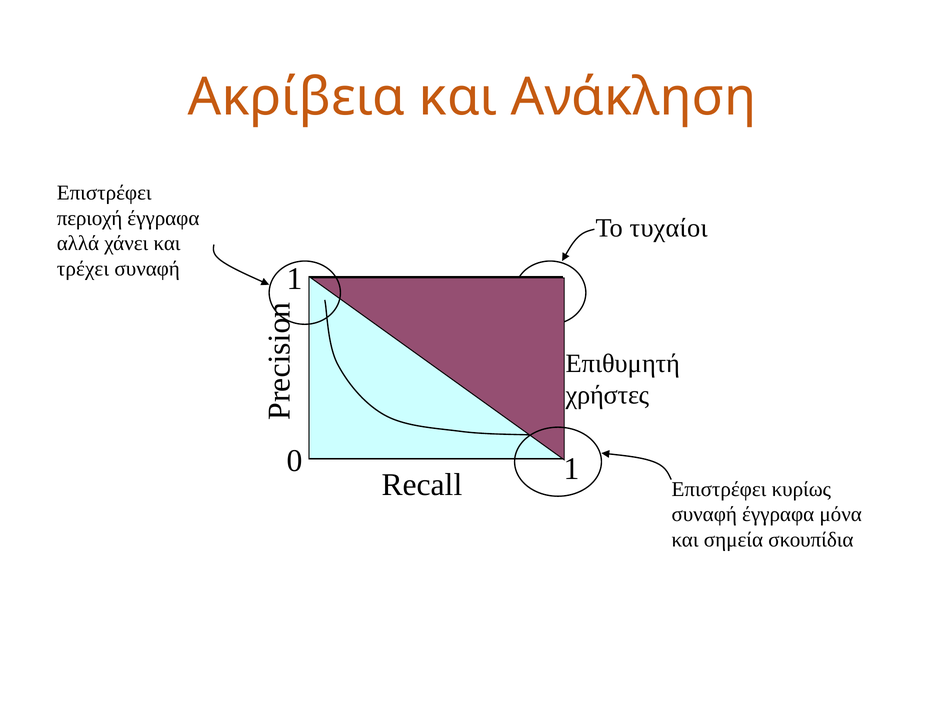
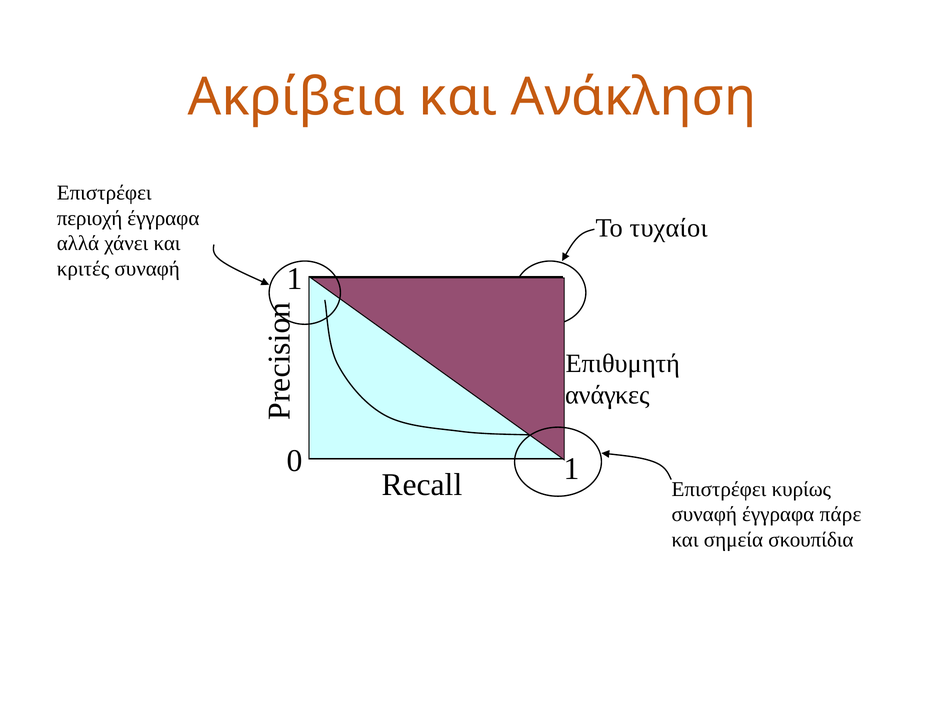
τρέχει: τρέχει -> κριτές (83, 269)
χρήστες: χρήστες -> ανάγκες (607, 395)
μόνα: μόνα -> πάρε (841, 515)
